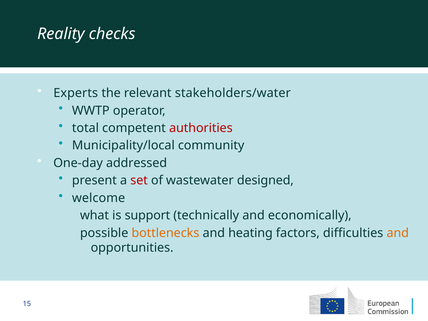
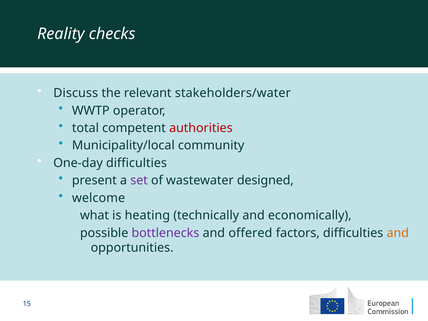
Experts: Experts -> Discuss (76, 93)
One-day addressed: addressed -> difficulties (136, 163)
set colour: red -> purple (139, 180)
support: support -> heating (147, 215)
bottlenecks colour: orange -> purple (165, 233)
heating: heating -> offered (250, 233)
